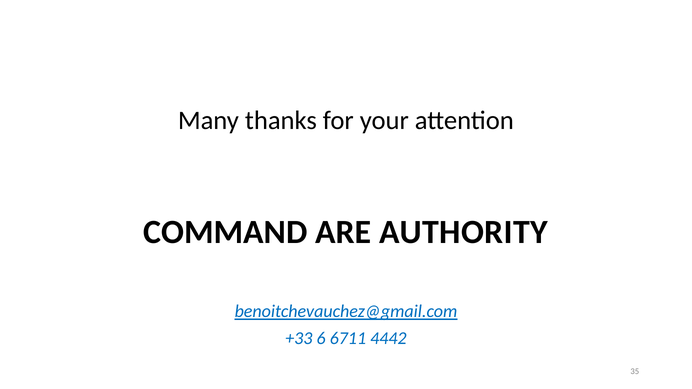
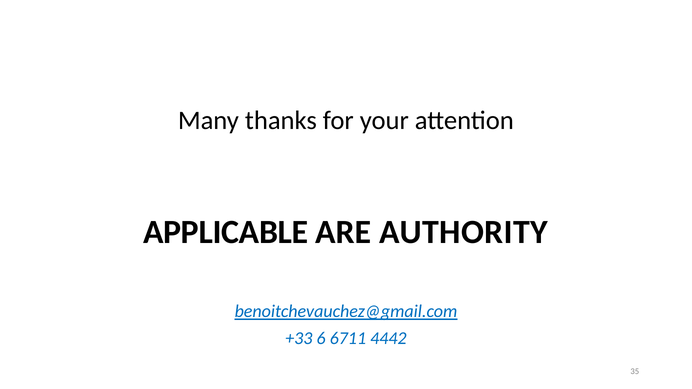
COMMAND: COMMAND -> APPLICABLE (226, 232)
